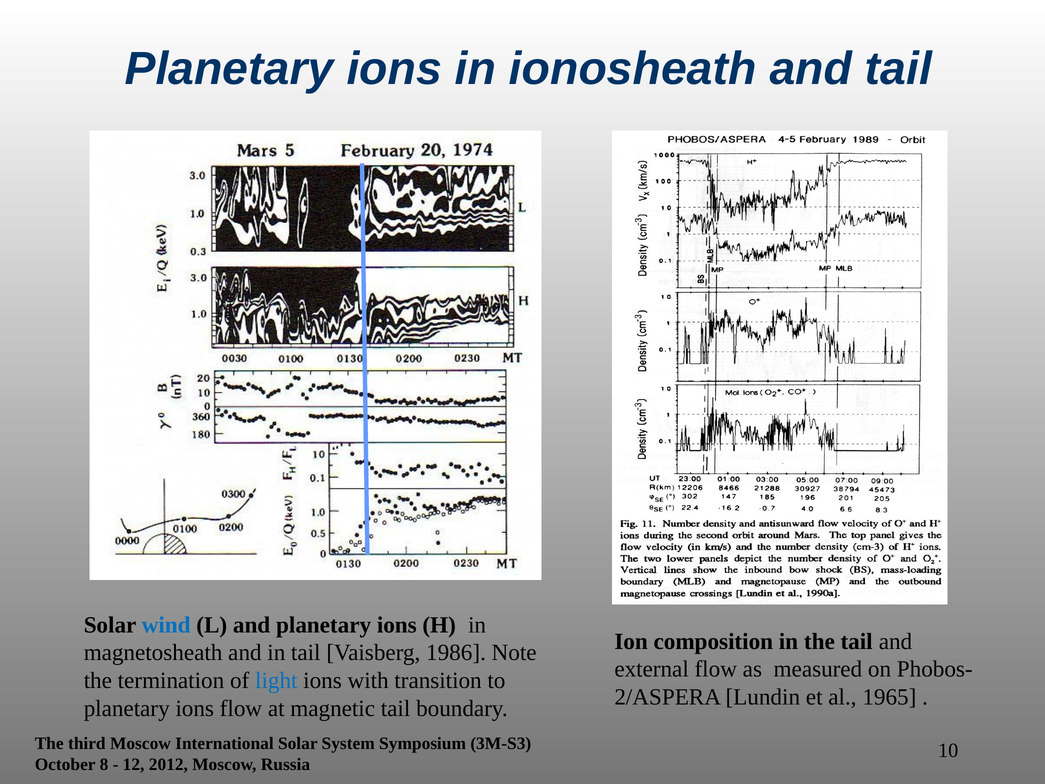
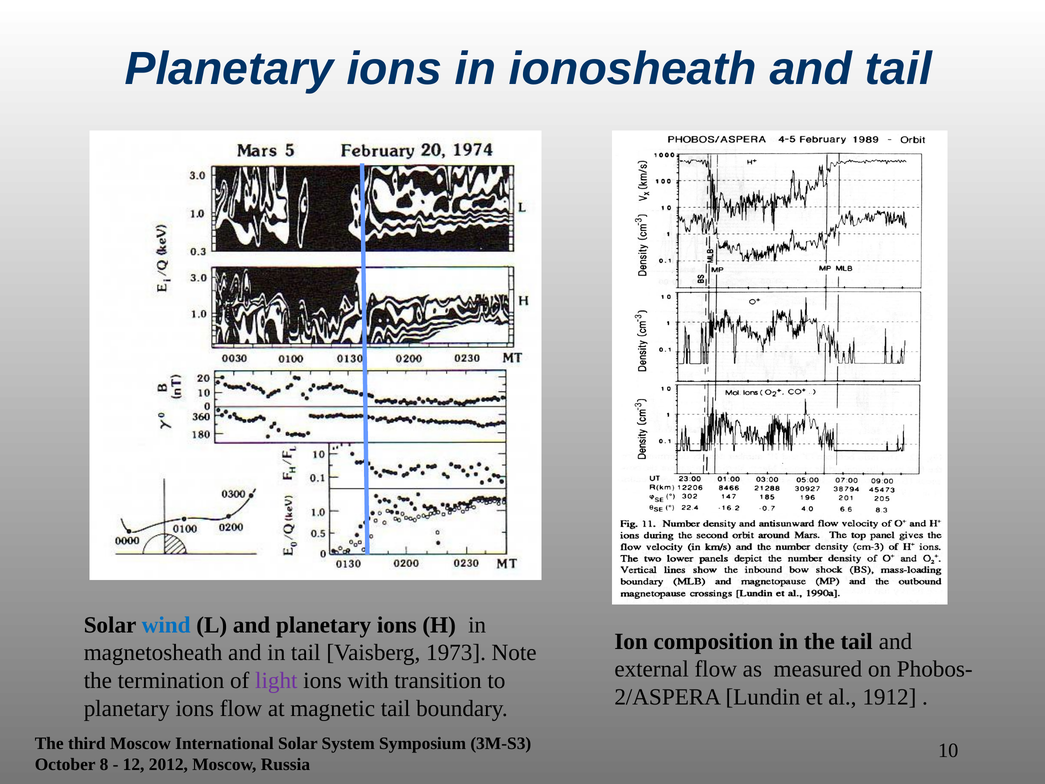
1986: 1986 -> 1973 (456, 653)
light colour: blue -> purple (276, 680)
1965: 1965 -> 1912 (889, 697)
